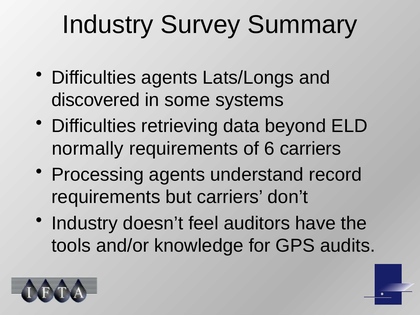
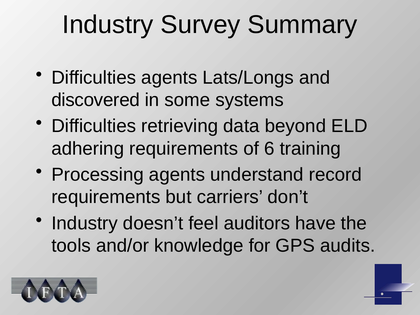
normally: normally -> adhering (88, 149)
6 carriers: carriers -> training (310, 149)
